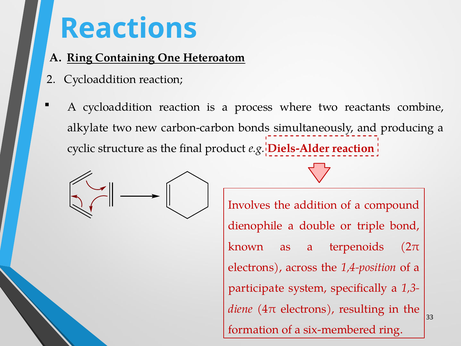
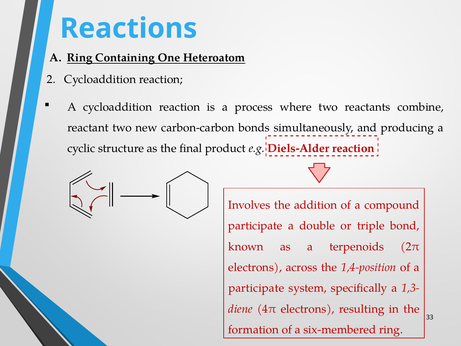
alkylate: alkylate -> reactant (88, 128)
dienophile: dienophile -> participate (255, 226)
